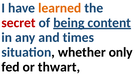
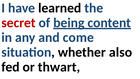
learned colour: orange -> black (60, 8)
times: times -> come (78, 37)
only: only -> also (121, 52)
